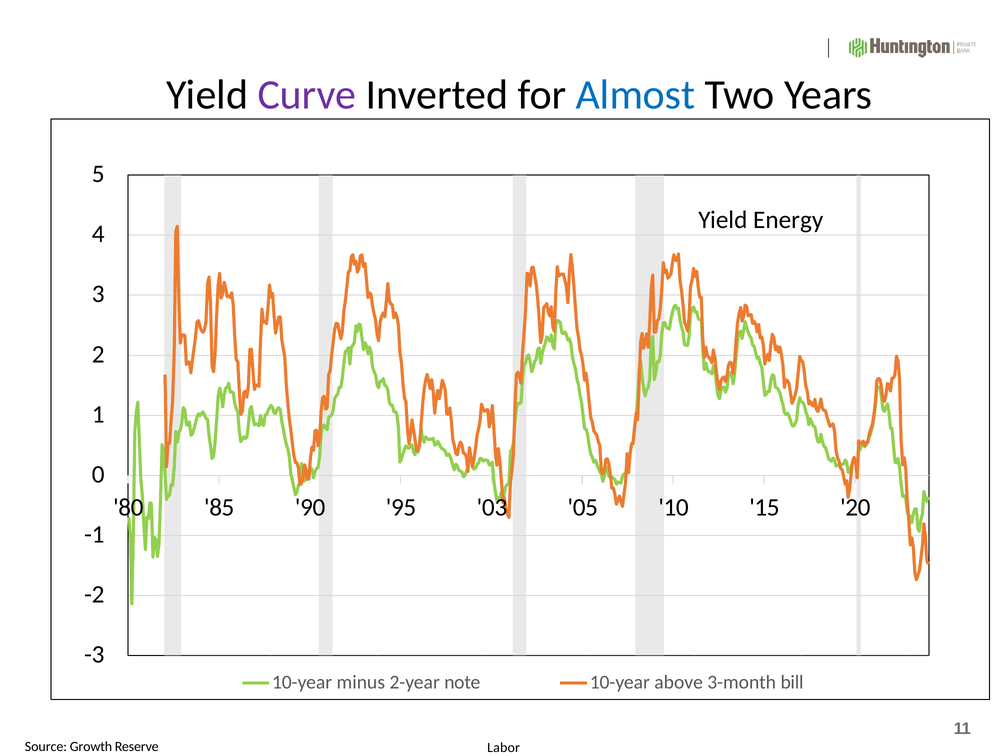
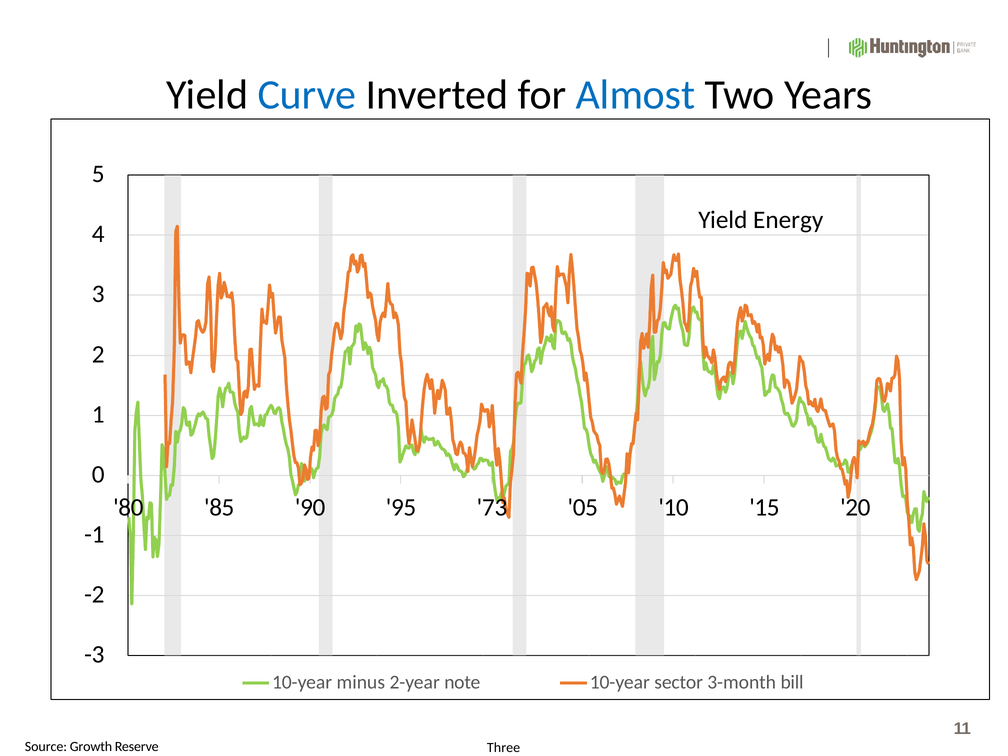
Curve colour: purple -> blue (307, 95)
03: 03 -> 73 (492, 507)
above: above -> sector (679, 682)
Labor: Labor -> Three (504, 748)
